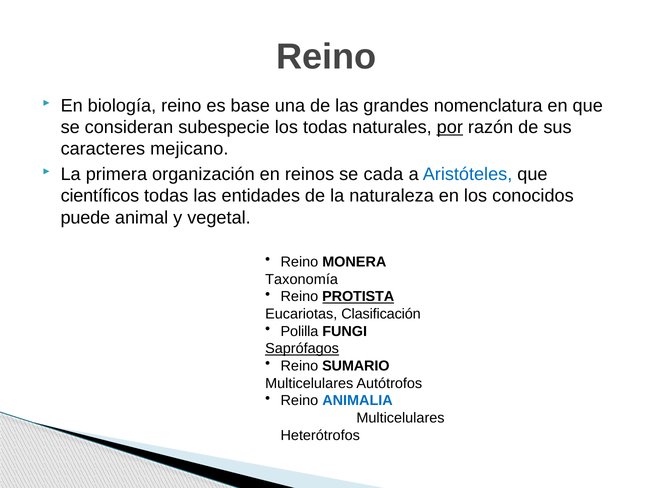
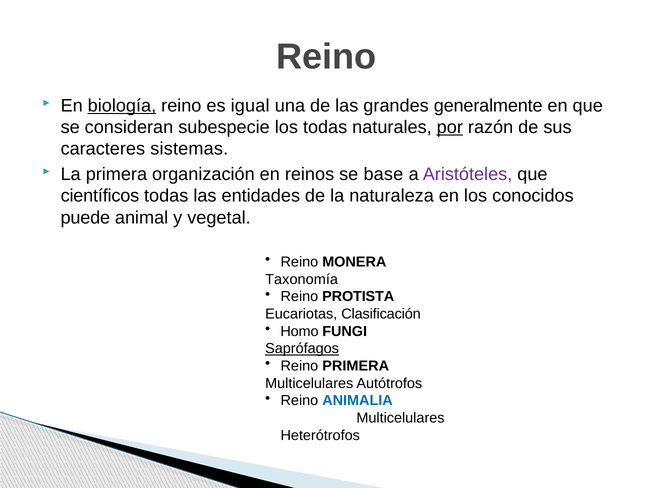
biología underline: none -> present (122, 106)
base: base -> igual (250, 106)
nomenclatura: nomenclatura -> generalmente (488, 106)
mejicano: mejicano -> sistemas (189, 149)
cada: cada -> base (383, 174)
Aristóteles colour: blue -> purple (468, 174)
PROTISTA underline: present -> none (358, 297)
Polilla: Polilla -> Homo (299, 331)
Reino SUMARIO: SUMARIO -> PRIMERA (356, 366)
